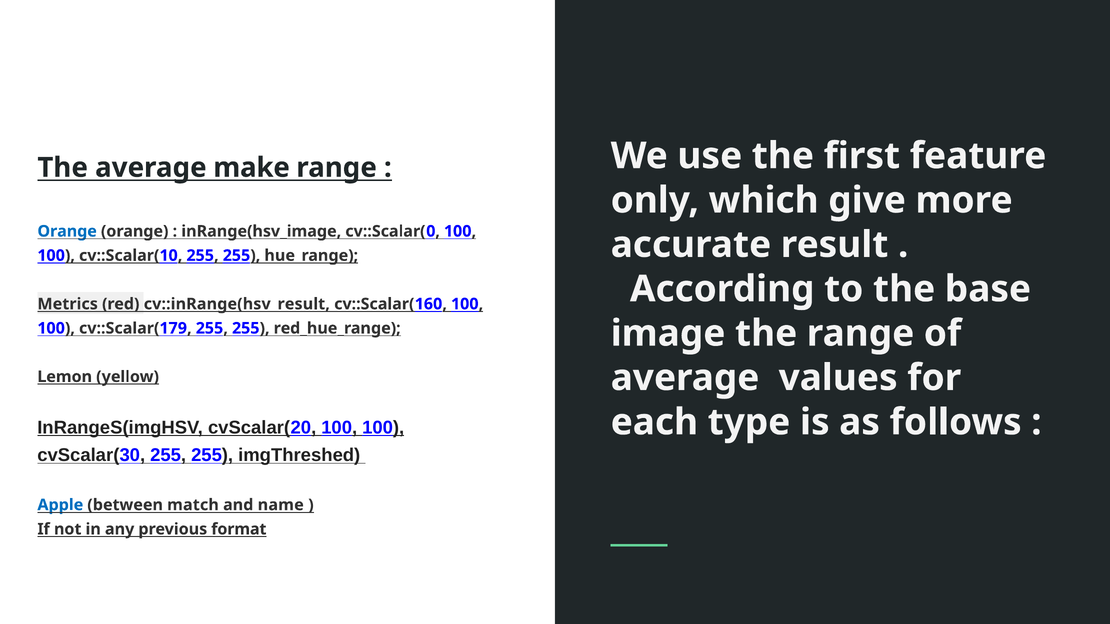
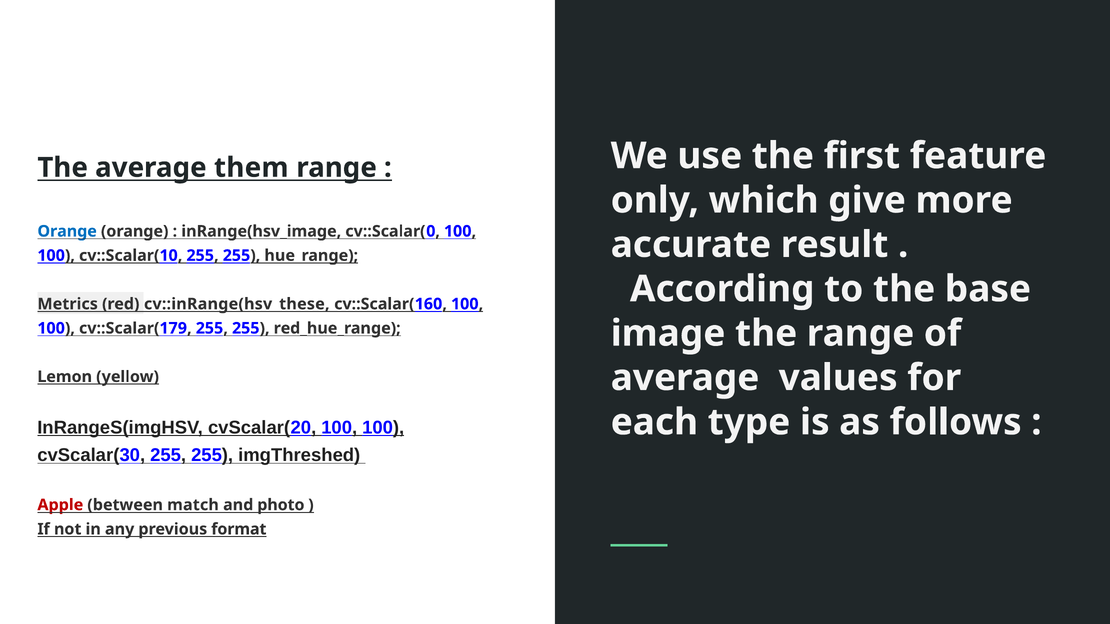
make: make -> them (251, 168)
cv::inRange(hsv_result: cv::inRange(hsv_result -> cv::inRange(hsv_these (237, 304)
Apple colour: blue -> red (60, 505)
name: name -> photo (281, 505)
